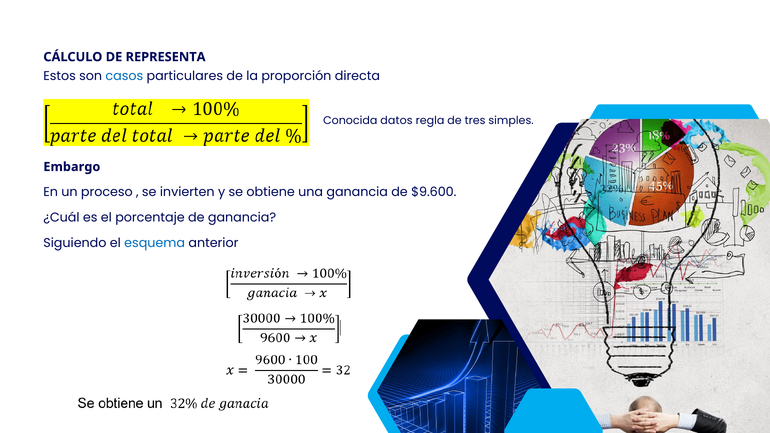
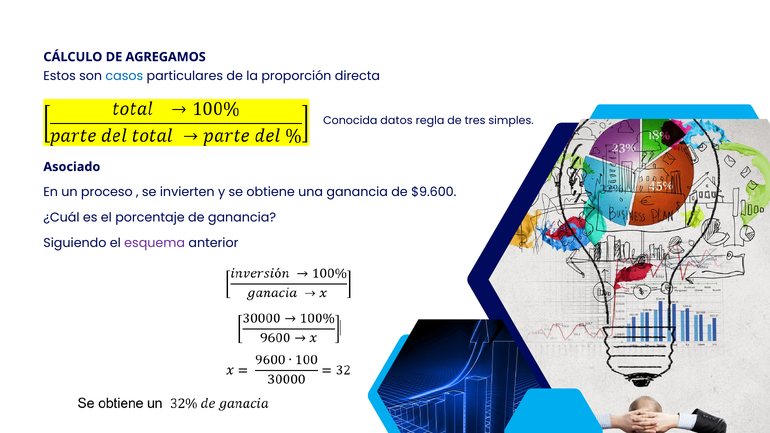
REPRESENTA: REPRESENTA -> AGREGAMOS (166, 57)
Embargo: Embargo -> Asociado (72, 167)
esquema colour: blue -> purple (155, 243)
